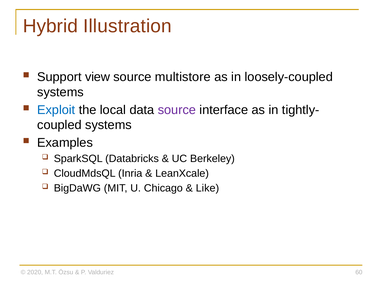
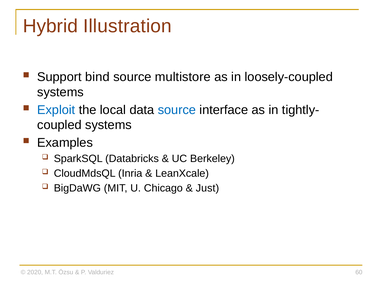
view: view -> bind (97, 77)
source colour: purple -> blue (177, 110)
Like: Like -> Just (207, 189)
